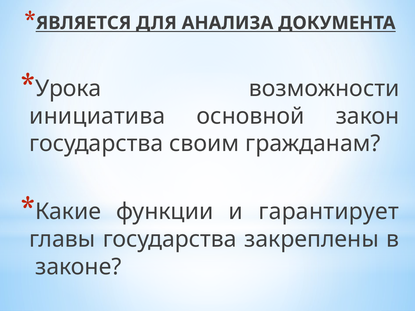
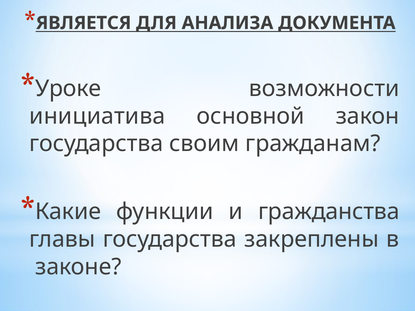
Урока: Урока -> Уроке (68, 89)
гарантирует: гарантирует -> гражданства (329, 212)
